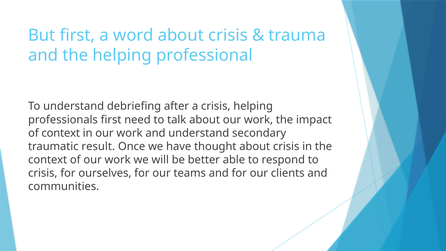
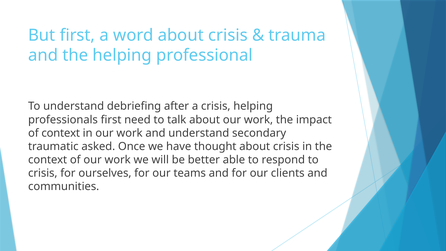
result: result -> asked (98, 146)
